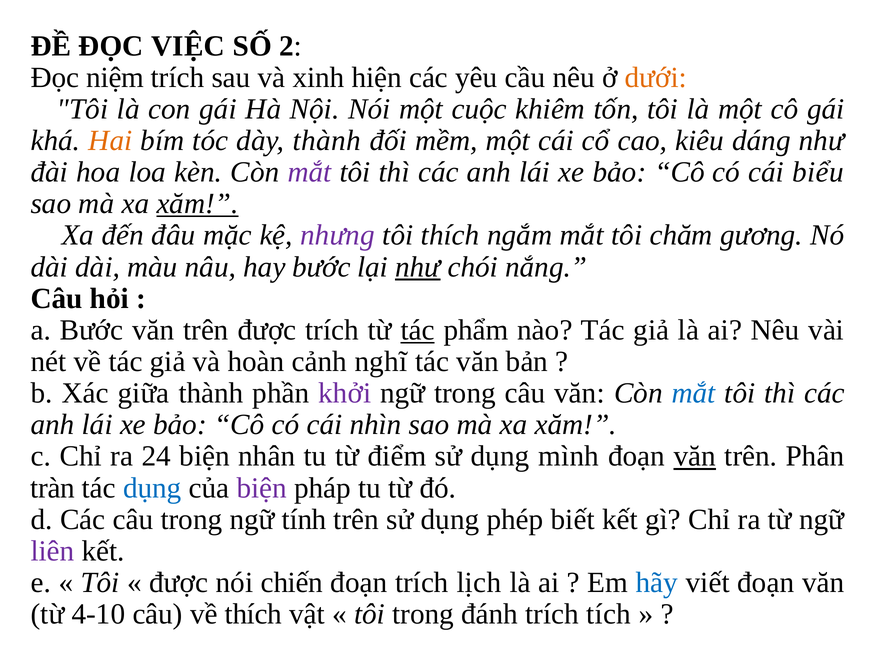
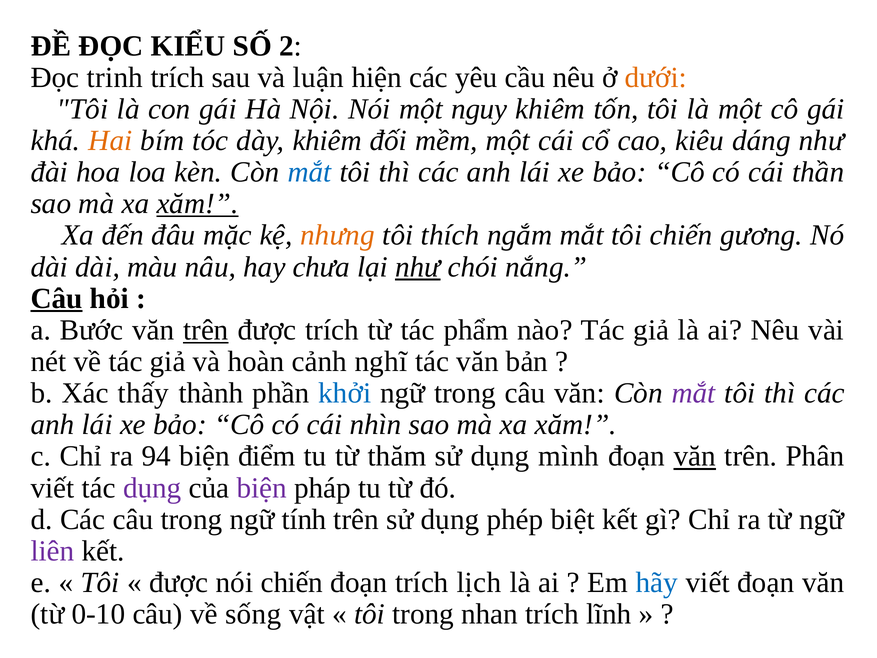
VIỆC: VIỆC -> KIỂU (188, 46)
niệm: niệm -> trinh (115, 77)
xinh: xinh -> luận (318, 77)
cuộc: cuộc -> nguy (479, 109)
dày thành: thành -> khiêm (327, 141)
mắt colour: purple -> blue (310, 172)
biểu: biểu -> thần (818, 172)
nhưng colour: purple -> orange (338, 235)
tôi chăm: chăm -> chiến (681, 235)
hay bước: bước -> chưa (321, 267)
Câu underline: none -> present (57, 298)
trên underline: none -> present (206, 330)
tác underline: present -> none (418, 330)
giữa: giữa -> thấy (143, 393)
khởi colour: purple -> blue (345, 393)
mắt colour: blue -> purple (694, 393)
24: 24 -> 94 (156, 456)
nhân: nhân -> điểm (267, 456)
điểm: điểm -> thăm (397, 456)
tràn: tràn -> viết (53, 488)
dụng colour: blue -> purple (152, 488)
biết: biết -> biệt (573, 519)
4-10: 4-10 -> 0-10 (98, 614)
về thích: thích -> sống (253, 614)
đánh: đánh -> nhan (490, 614)
tích: tích -> lĩnh (609, 614)
